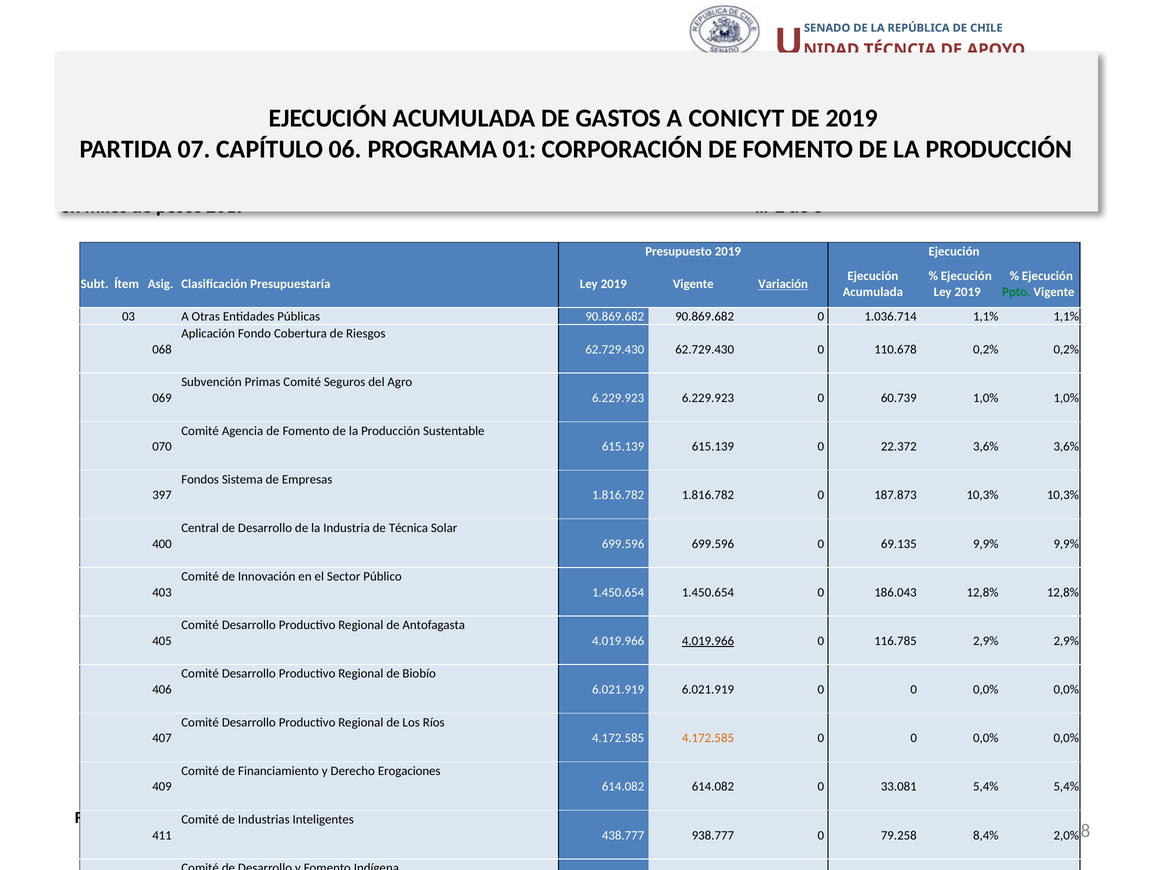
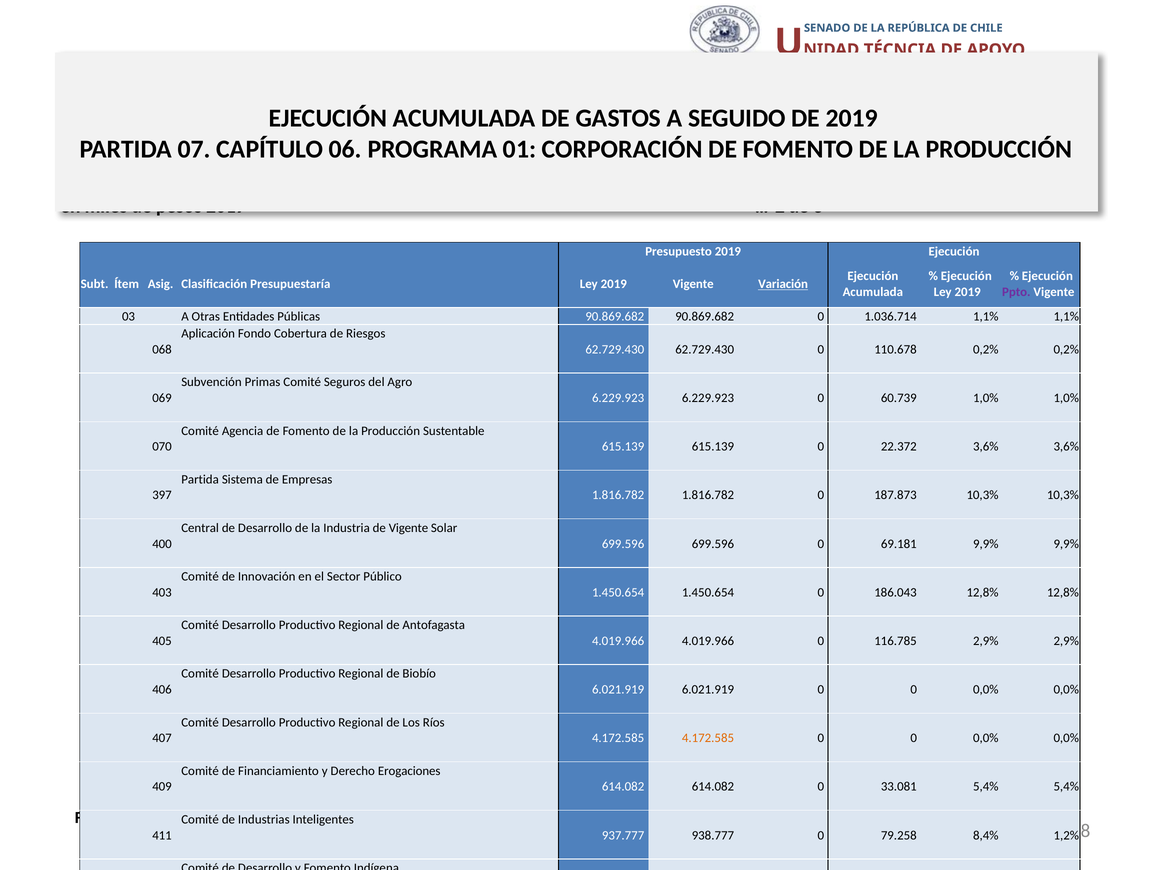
CONICYT: CONICYT -> SEGUIDO (737, 118)
Ppto colour: green -> purple (1016, 292)
Fondos: Fondos -> Partida (200, 479)
de Técnica: Técnica -> Vigente (408, 528)
69.135: 69.135 -> 69.181 (899, 544)
4.019.966 underline: present -> none (708, 641)
438.777: 438.777 -> 937.777 (623, 835)
2,0%: 2,0% -> 1,2% (1066, 835)
